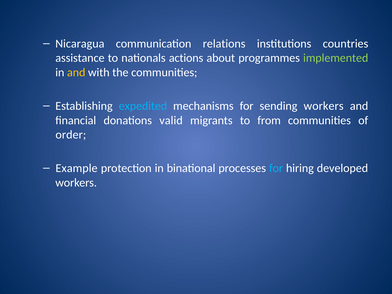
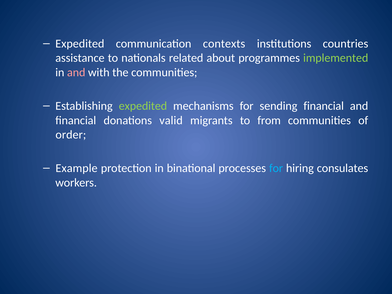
Nicaragua: Nicaragua -> Expedited (80, 44)
relations: relations -> contexts (224, 44)
actions: actions -> related (186, 58)
and colour: yellow -> pink (76, 72)
expedited colour: light blue -> light green (143, 106)
sending workers: workers -> financial (324, 106)
developed: developed -> consulates (343, 168)
